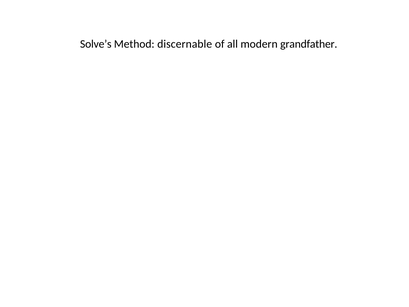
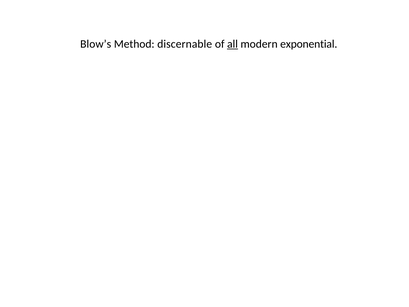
Solve’s: Solve’s -> Blow’s (96, 44)
all underline: none -> present (233, 44)
grandfather: grandfather -> exponential (309, 44)
